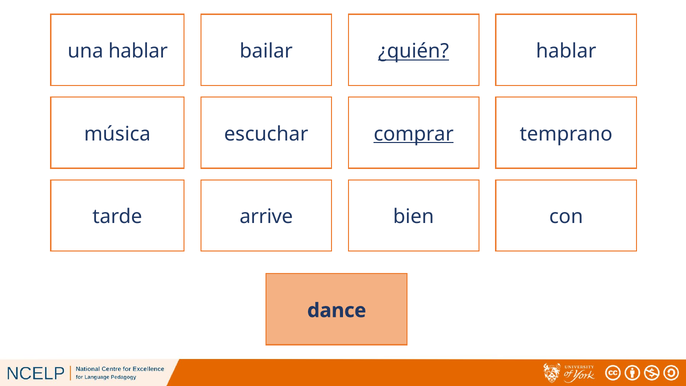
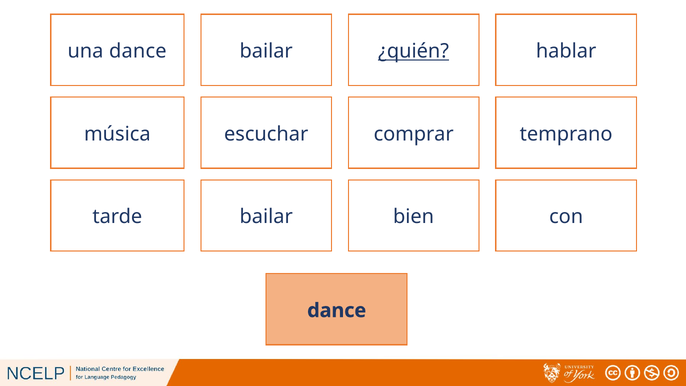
una hablar: hablar -> dance (138, 51)
comprar underline: present -> none (414, 134)
tarde arrive: arrive -> bailar (266, 217)
